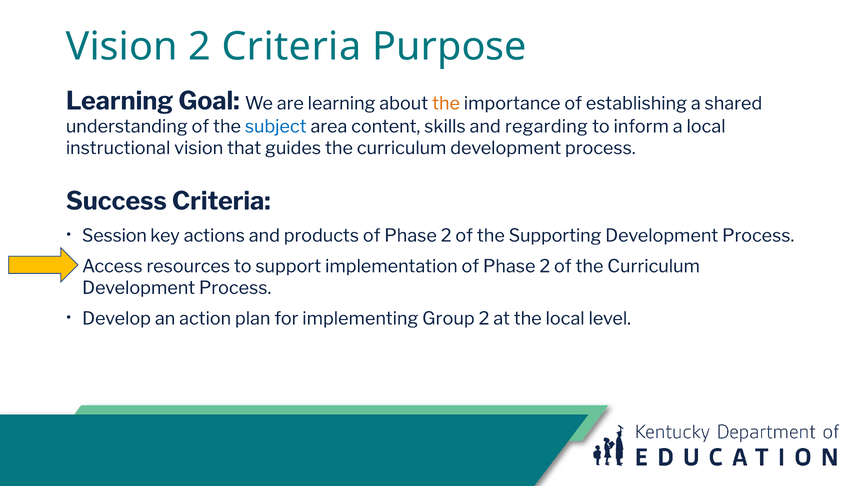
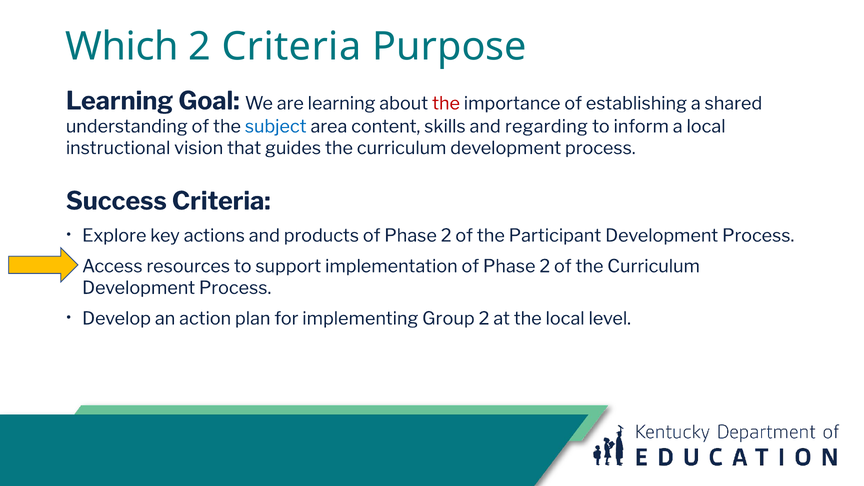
Vision: Vision -> Which (122, 47)
the colour: orange -> red (446, 103)
Session: Session -> Explore (114, 236)
Supporting: Supporting -> Participant (555, 236)
